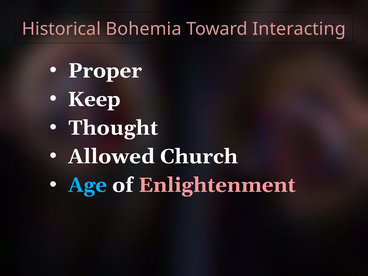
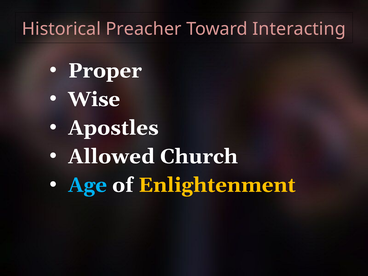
Bohemia: Bohemia -> Preacher (144, 29)
Keep: Keep -> Wise (94, 99)
Thought: Thought -> Apostles (113, 128)
Enlightenment colour: pink -> yellow (217, 185)
